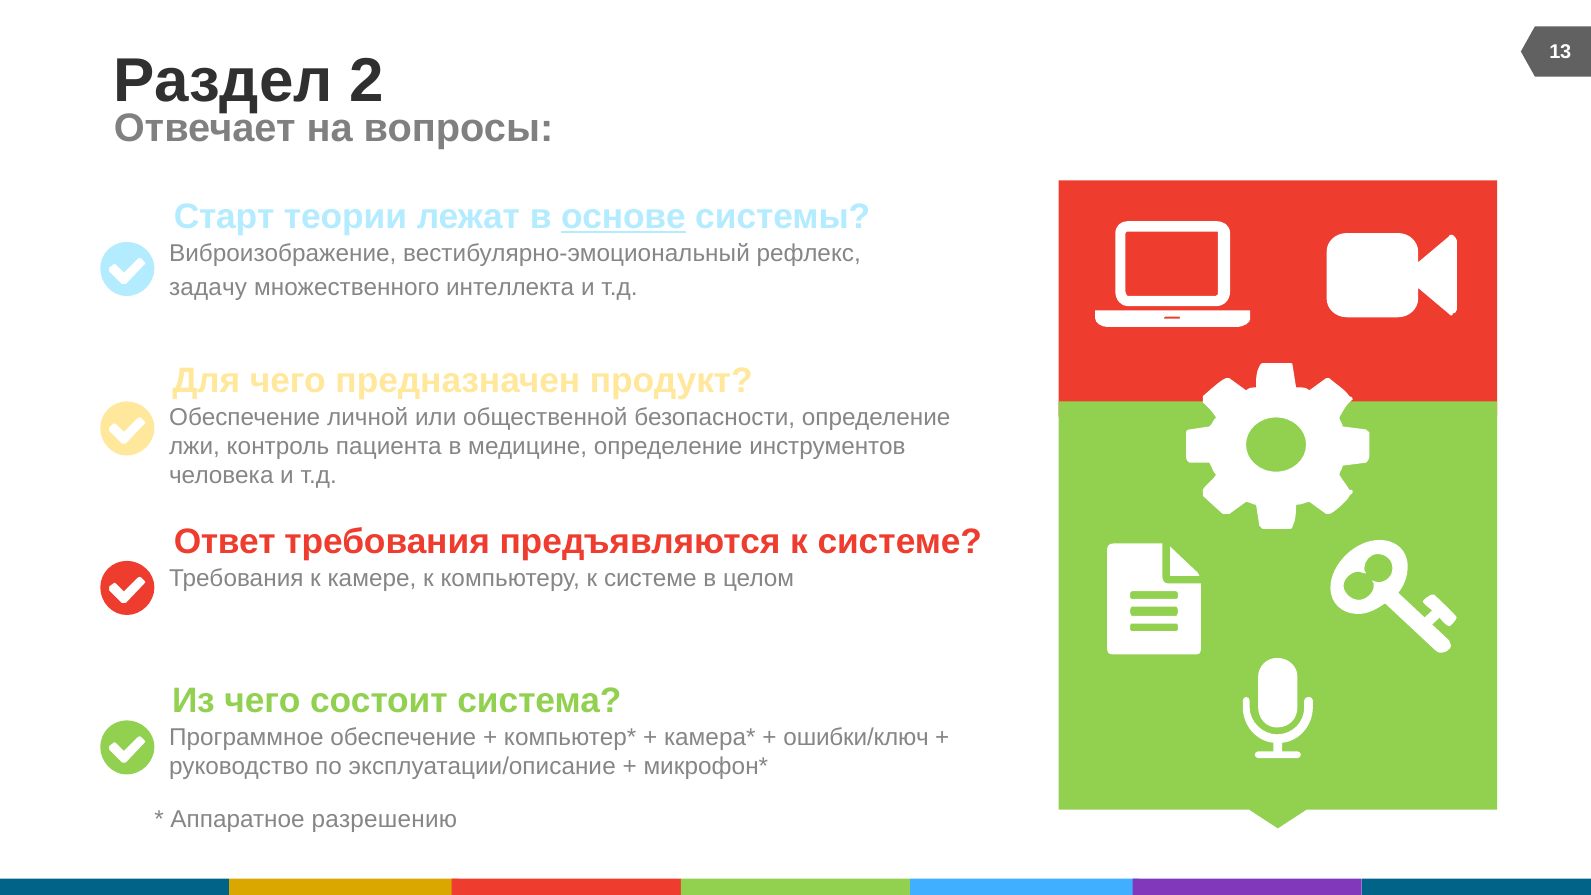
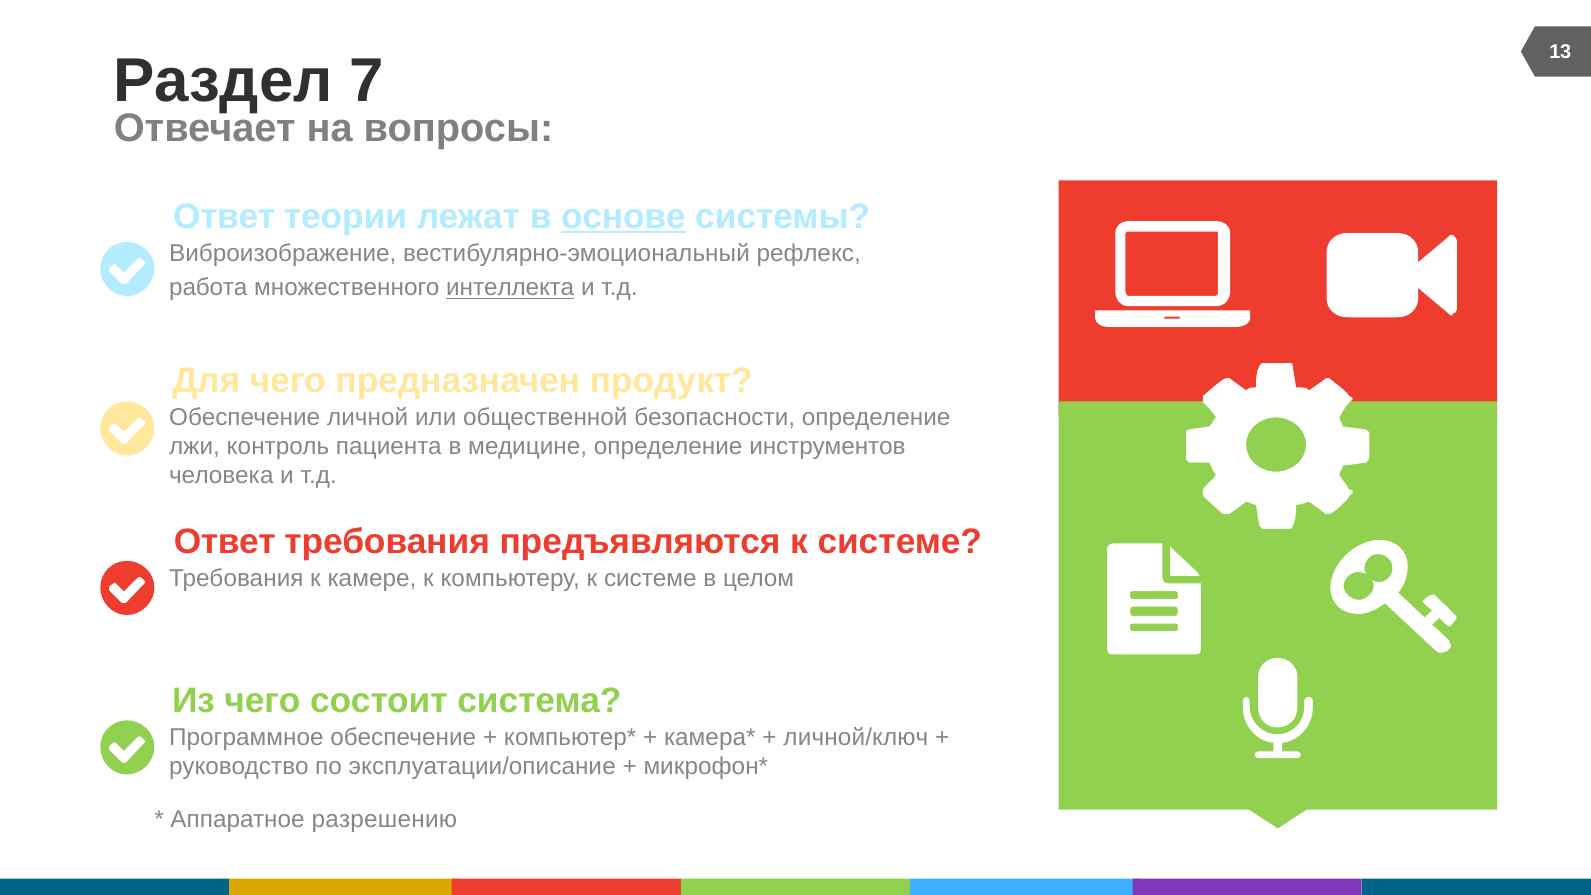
2: 2 -> 7 (367, 82)
Старт: Старт -> Ответ (224, 217)
задачу: задачу -> работа (208, 288)
интеллекта underline: none -> present (510, 288)
ошибки/ключ: ошибки/ключ -> личной/ключ (856, 737)
